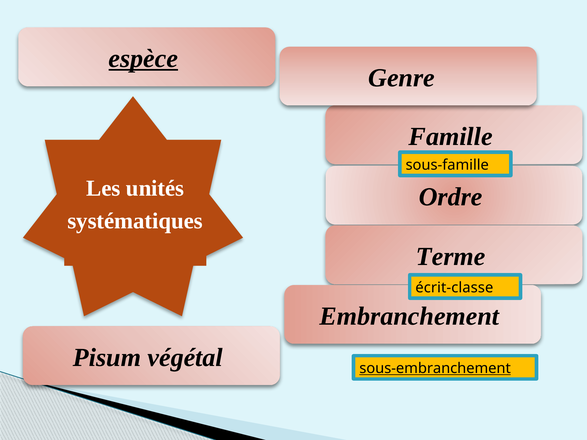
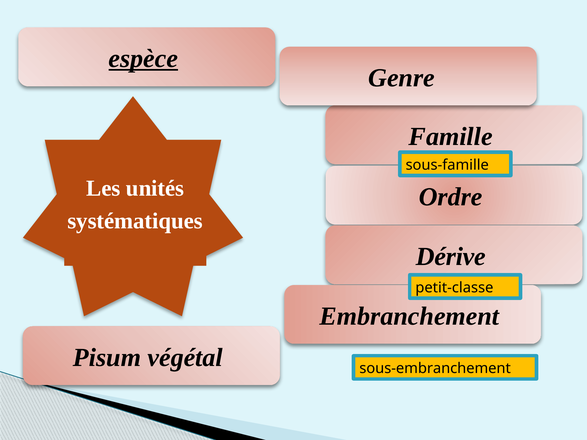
Terme: Terme -> Dérive (451, 257)
écrit-classe: écrit-classe -> petit-classe (454, 288)
sous-embranchement underline: present -> none (435, 369)
